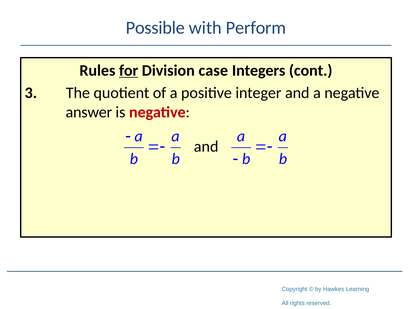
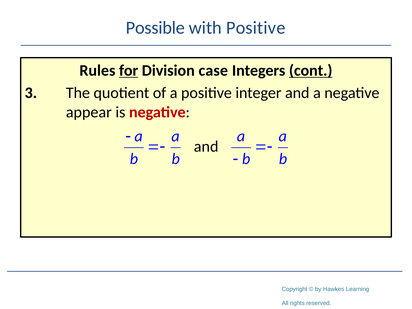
with Perform: Perform -> Positive (256, 28)
cont underline: none -> present (311, 70)
answer: answer -> appear (89, 112)
